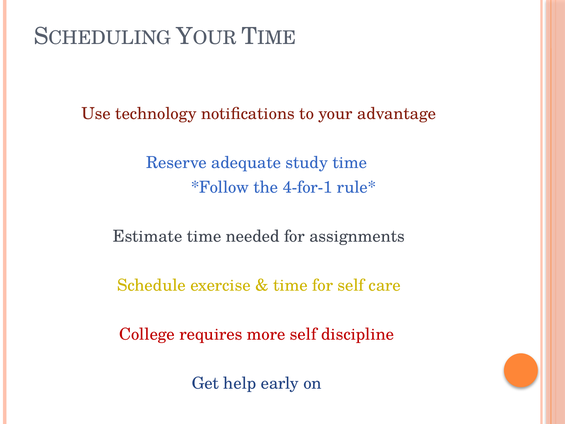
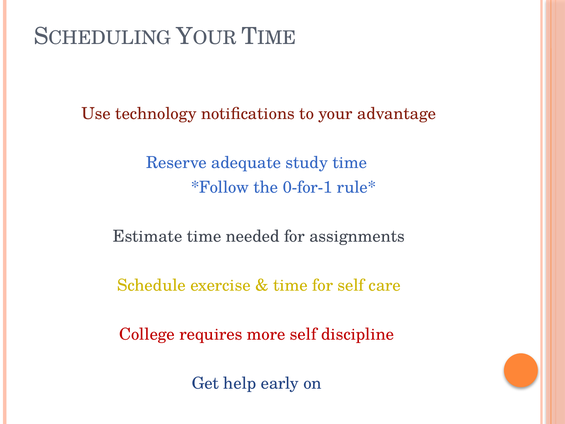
4-for-1: 4-for-1 -> 0-for-1 (308, 187)
